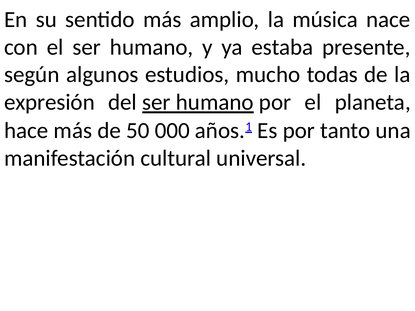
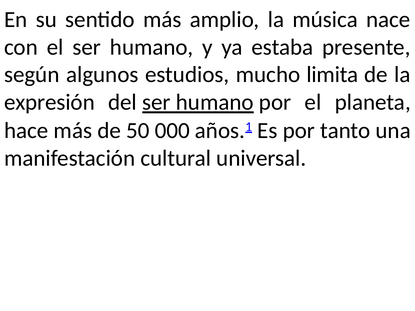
todas: todas -> limita (332, 75)
